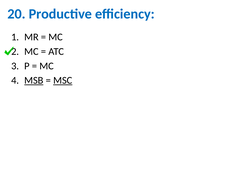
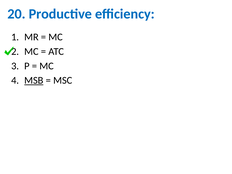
MSC underline: present -> none (63, 80)
